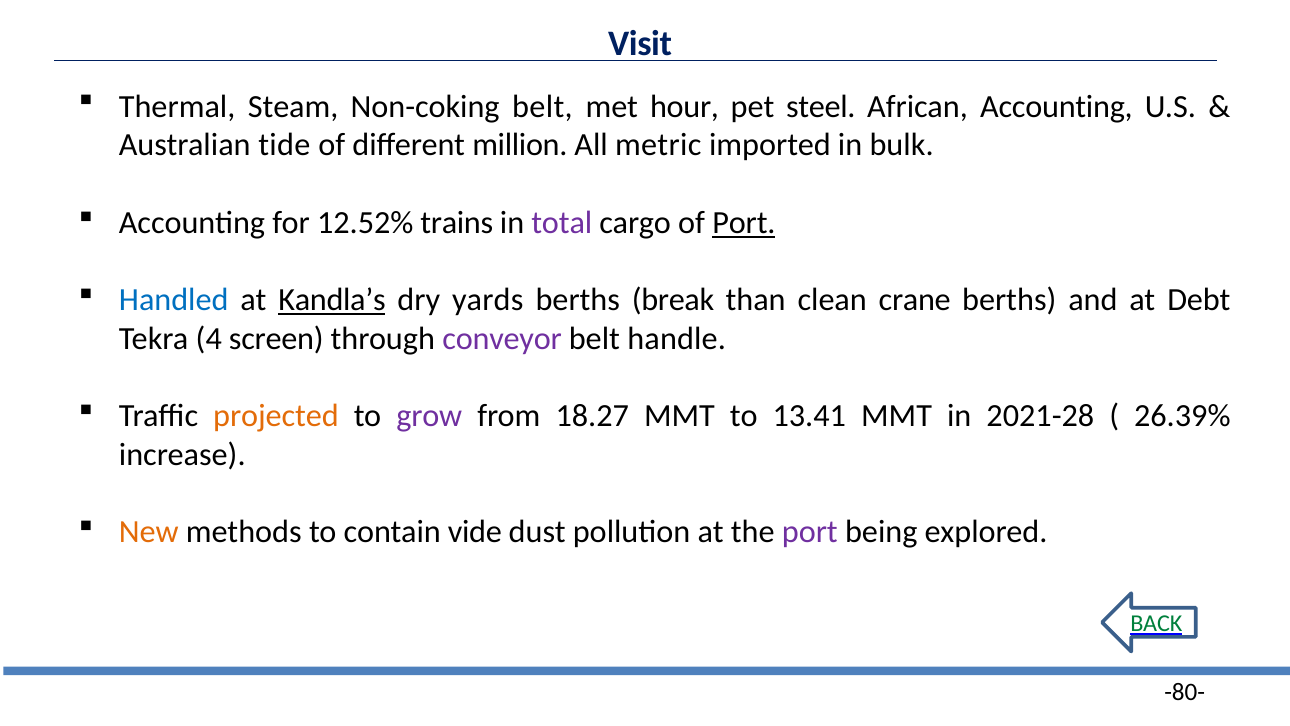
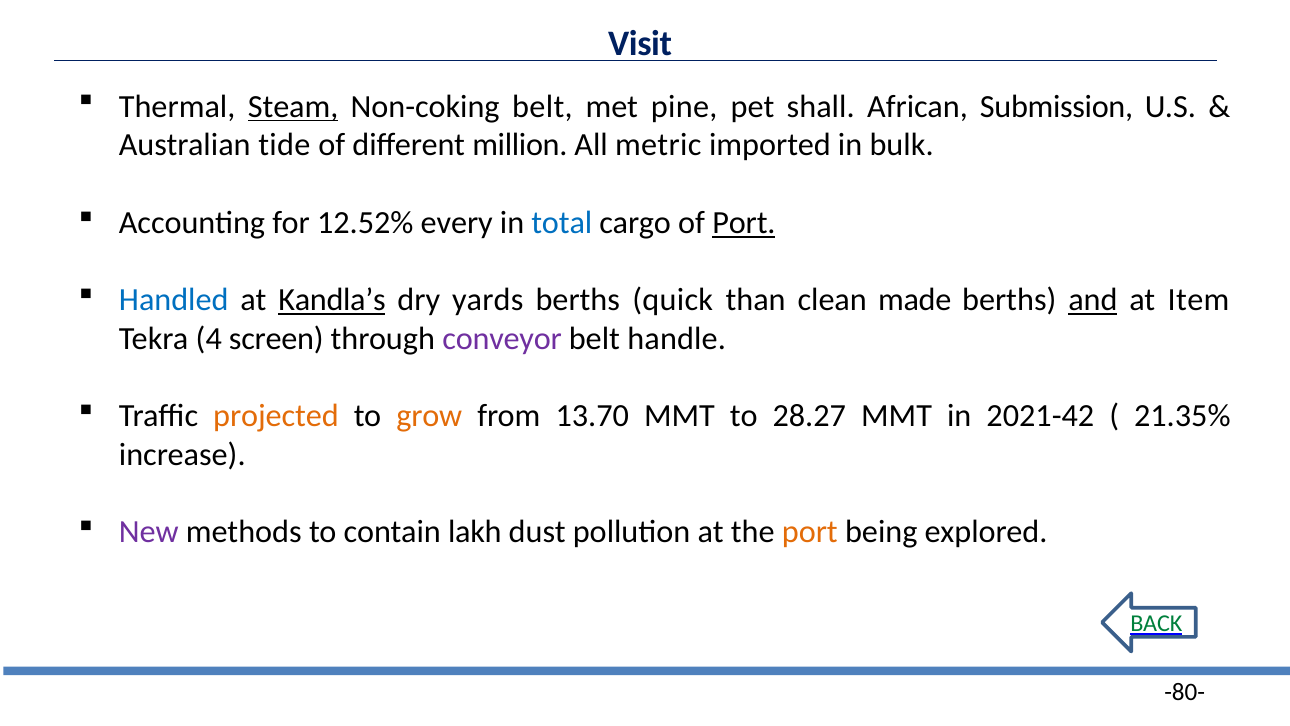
Steam underline: none -> present (293, 107)
hour: hour -> pine (684, 107)
steel: steel -> shall (821, 107)
African Accounting: Accounting -> Submission (1057, 107)
trains: trains -> every (457, 223)
total colour: purple -> blue (562, 223)
break: break -> quick (673, 300)
crane: crane -> made (915, 300)
and underline: none -> present (1093, 300)
Debt: Debt -> Item (1199, 300)
grow colour: purple -> orange (429, 416)
18.27: 18.27 -> 13.70 (592, 416)
13.41: 13.41 -> 28.27 (809, 416)
2021-28: 2021-28 -> 2021-42 (1040, 416)
26.39%: 26.39% -> 21.35% (1182, 416)
New colour: orange -> purple (149, 532)
vide: vide -> lakh (475, 532)
port colour: purple -> orange (810, 532)
